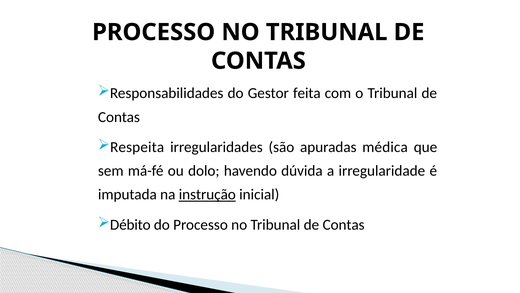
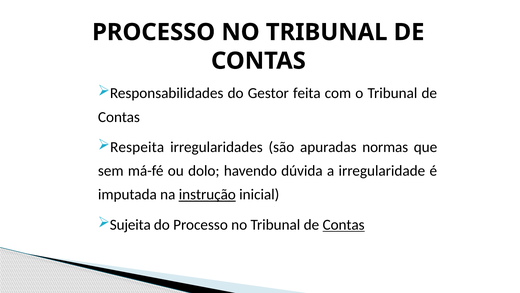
médica: médica -> normas (385, 147)
Débito: Débito -> Sujeita (130, 224)
Contas underline: none -> present (344, 224)
